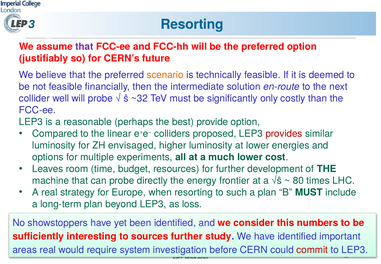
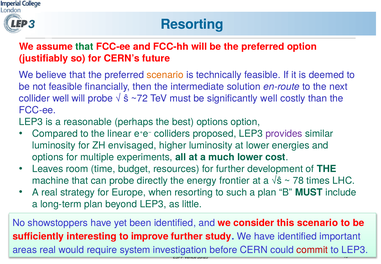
that colour: purple -> green (84, 47)
~32: ~32 -> ~72 (139, 98)
significantly only: only -> well (269, 98)
best provide: provide -> options (212, 122)
provides colour: red -> purple (284, 134)
80: 80 -> 78 (298, 180)
loss: loss -> little (192, 204)
this numbers: numbers -> scenario (318, 223)
sources: sources -> improve (150, 236)
